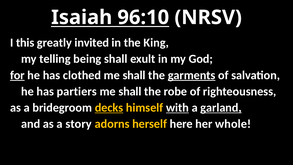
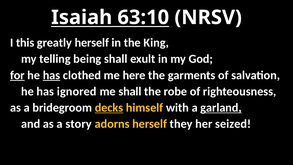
96:10: 96:10 -> 63:10 (143, 17)
greatly invited: invited -> herself (92, 43)
has underline: none -> present (52, 75)
clothed me shall: shall -> here (134, 75)
garments underline: present -> none (192, 75)
partiers: partiers -> ignored (77, 91)
with underline: present -> none (177, 108)
here: here -> they (181, 124)
whole: whole -> seized (233, 124)
